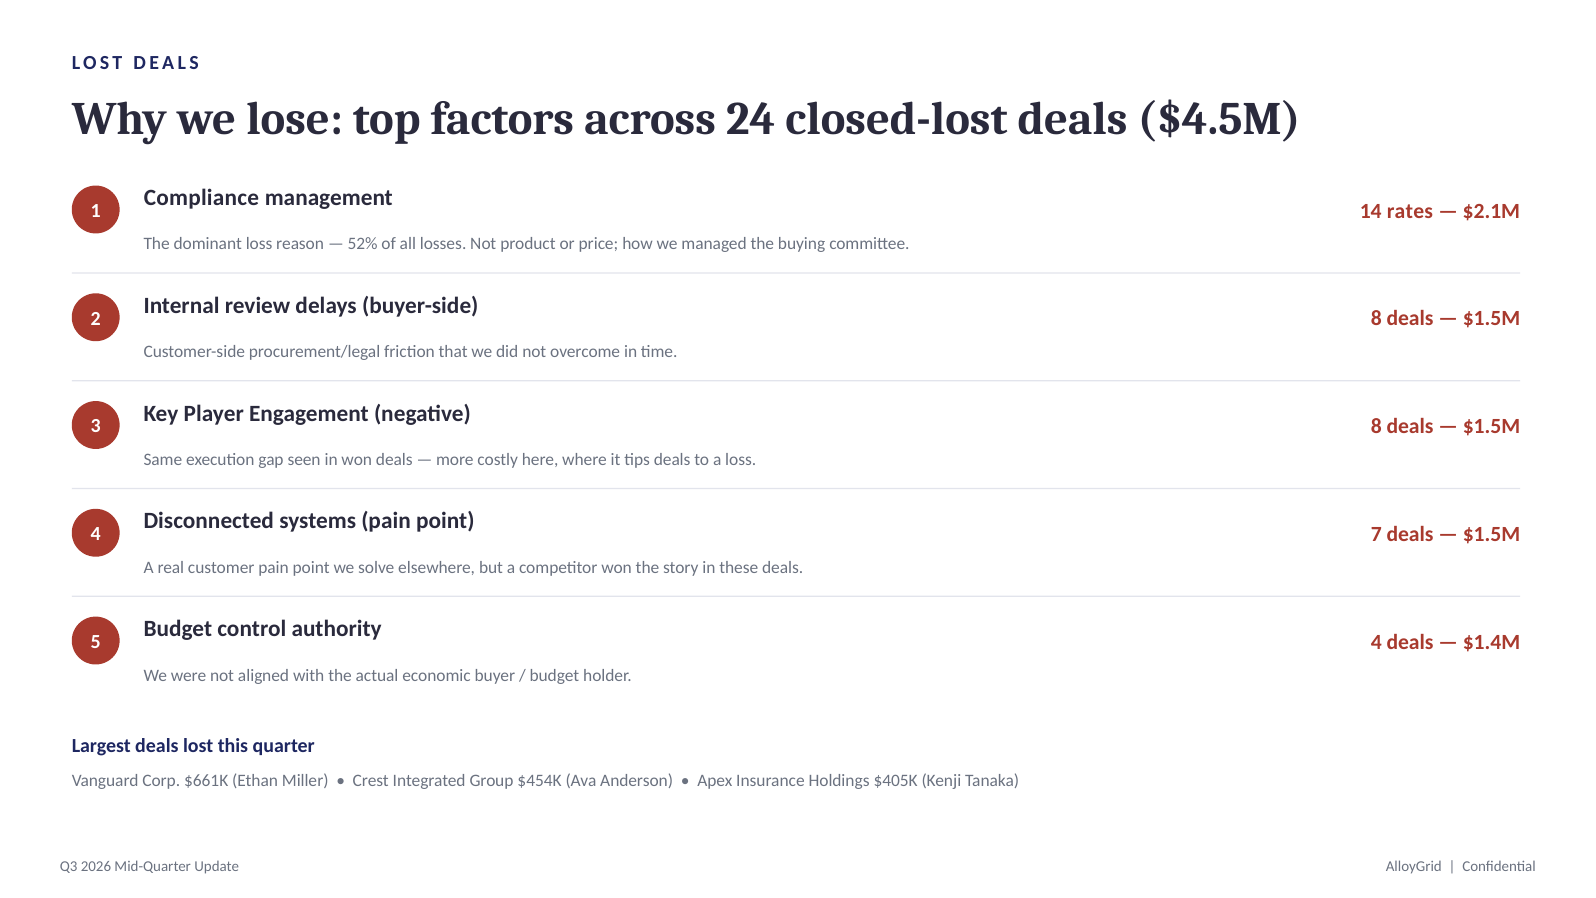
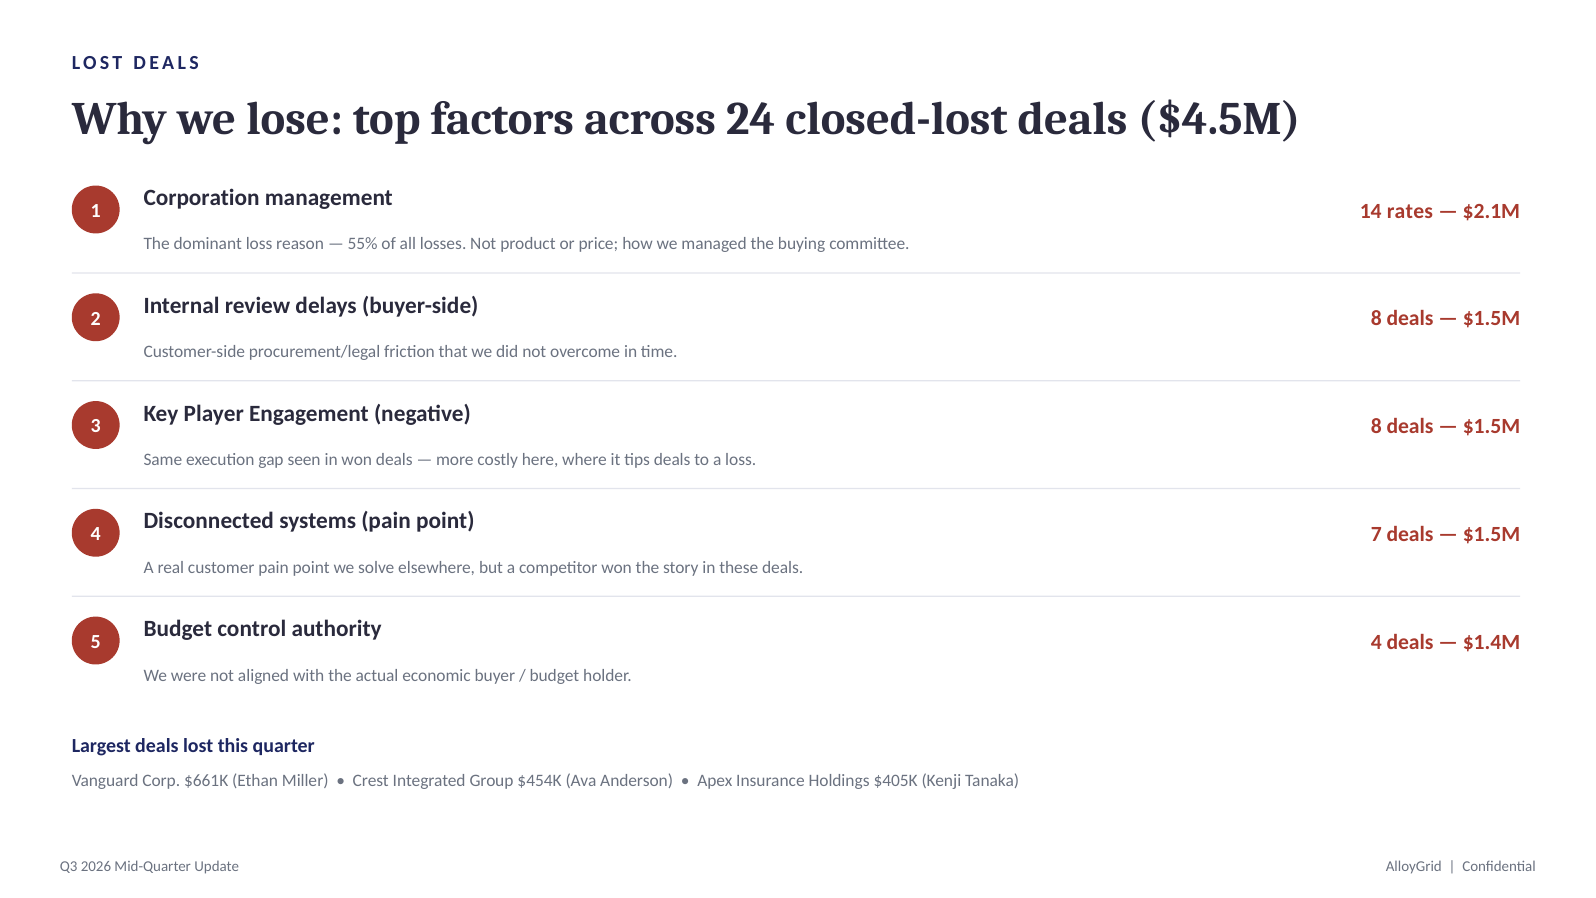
Compliance: Compliance -> Corporation (202, 198)
52%: 52% -> 55% (363, 244)
